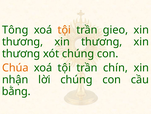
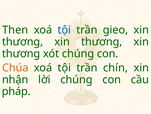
Tông: Tông -> Then (15, 30)
tội colour: orange -> blue (64, 30)
bằng: bằng -> pháp (16, 91)
